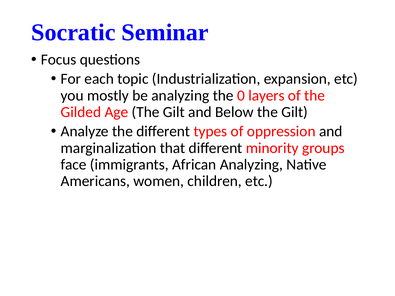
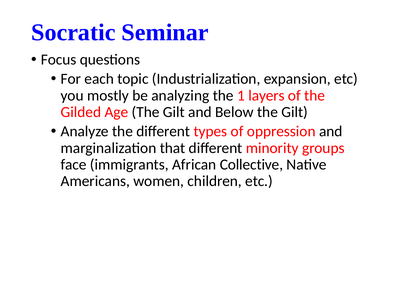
0: 0 -> 1 (241, 96)
African Analyzing: Analyzing -> Collective (251, 165)
